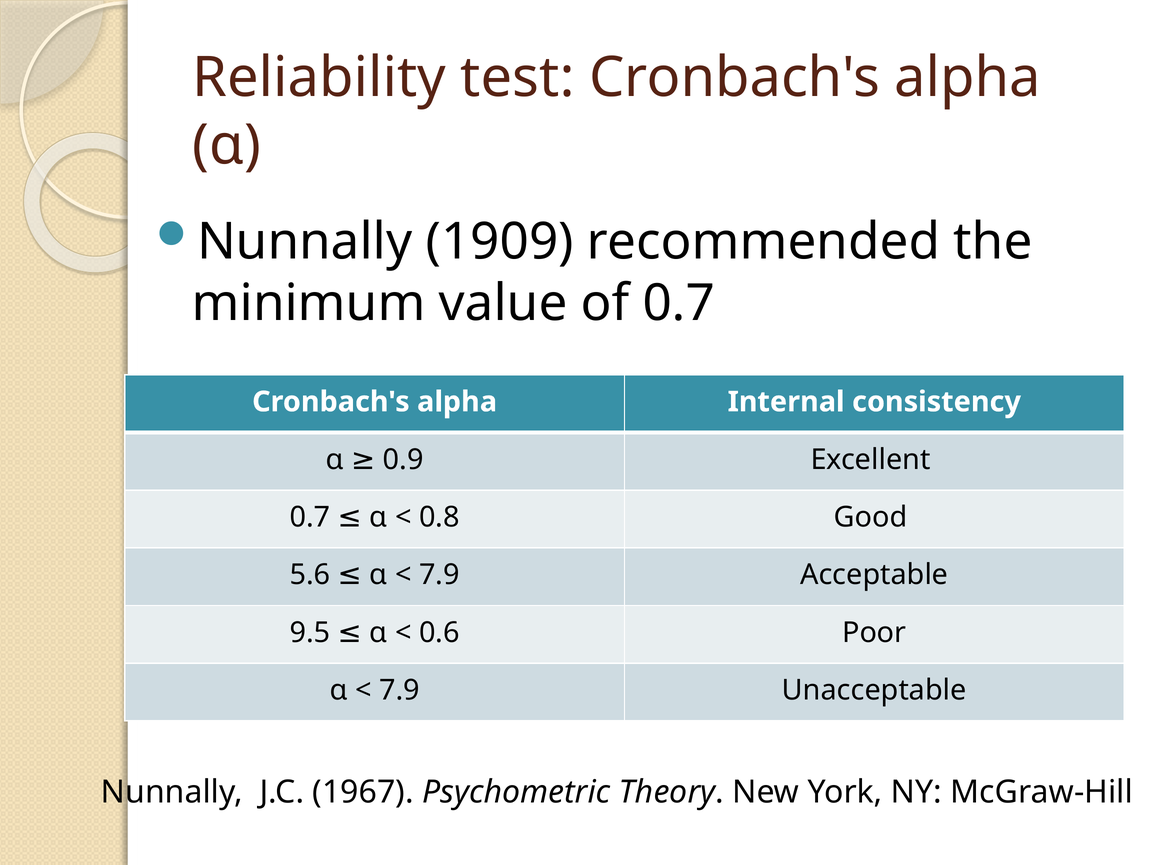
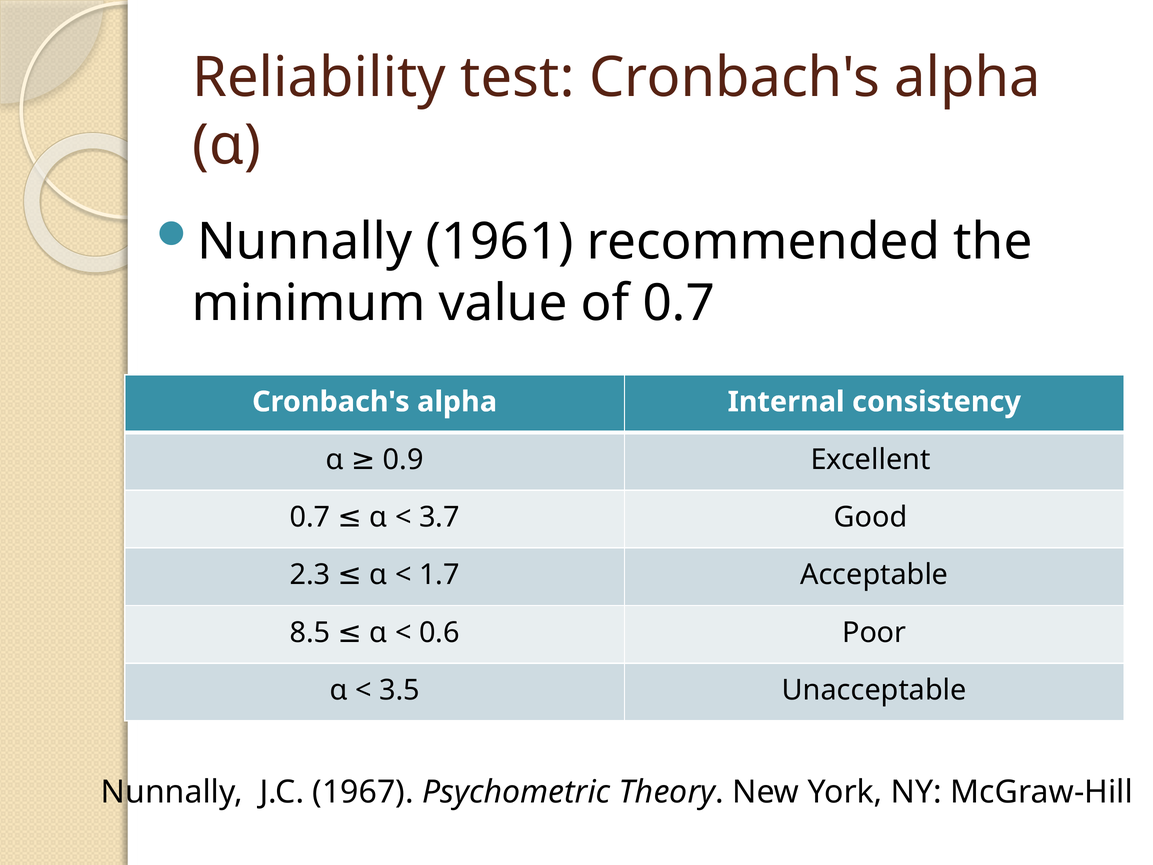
1909: 1909 -> 1961 (500, 242)
0.8: 0.8 -> 3.7 (439, 517)
5.6: 5.6 -> 2.3 (310, 575)
7.9: 7.9 -> 1.7 (439, 575)
9.5: 9.5 -> 8.5 (310, 632)
7.9: 7.9 -> 3.5 (399, 690)
